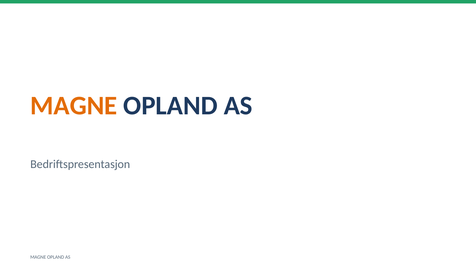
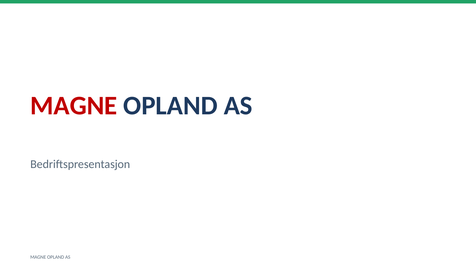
MAGNE colour: orange -> red (74, 106)
